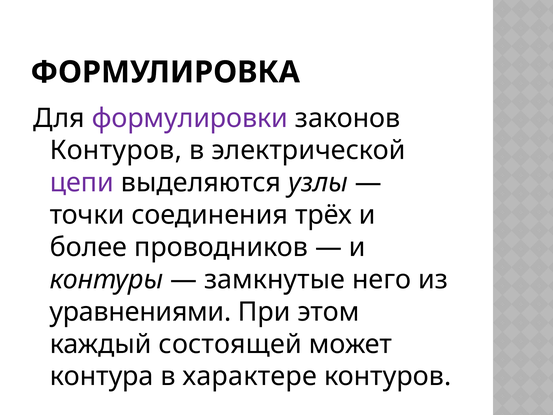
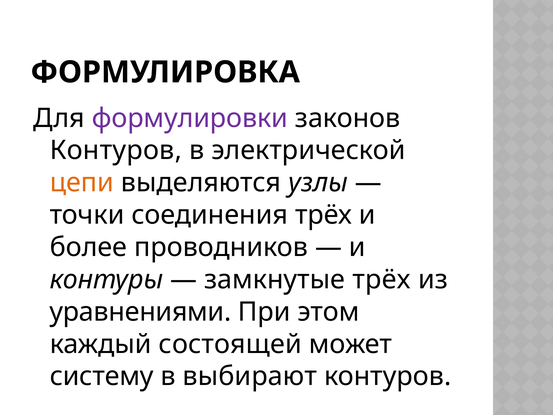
цепи colour: purple -> orange (82, 183)
замкнутые него: него -> трёх (381, 279)
контура: контура -> систему (102, 376)
характере: характере -> выбирают (250, 376)
